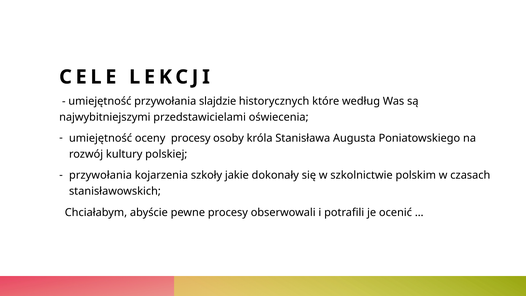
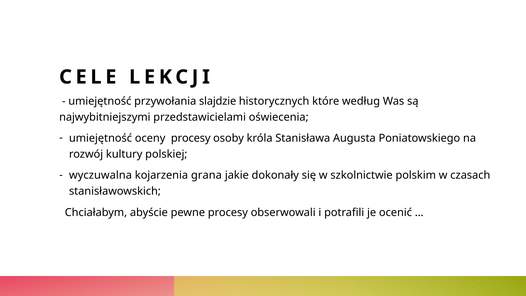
przywołania: przywołania -> wyczuwalna (100, 175)
szkoły: szkoły -> grana (206, 175)
